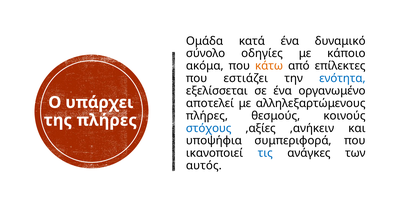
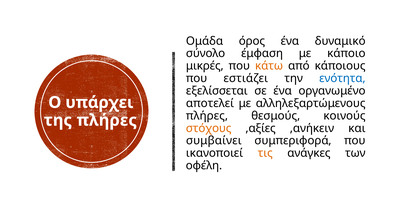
κατά: κατά -> όρος (252, 41)
οδηγίες: οδηγίες -> έμφαση (262, 53)
ακόμα: ακόμα -> μικρές (205, 66)
επίλεκτες: επίλεκτες -> κάποιους (340, 66)
στόχους colour: blue -> orange (209, 128)
υποψήφια: υποψήφια -> συμβαίνει (214, 141)
τις colour: blue -> orange (265, 153)
αυτός: αυτός -> οφέλη (204, 166)
